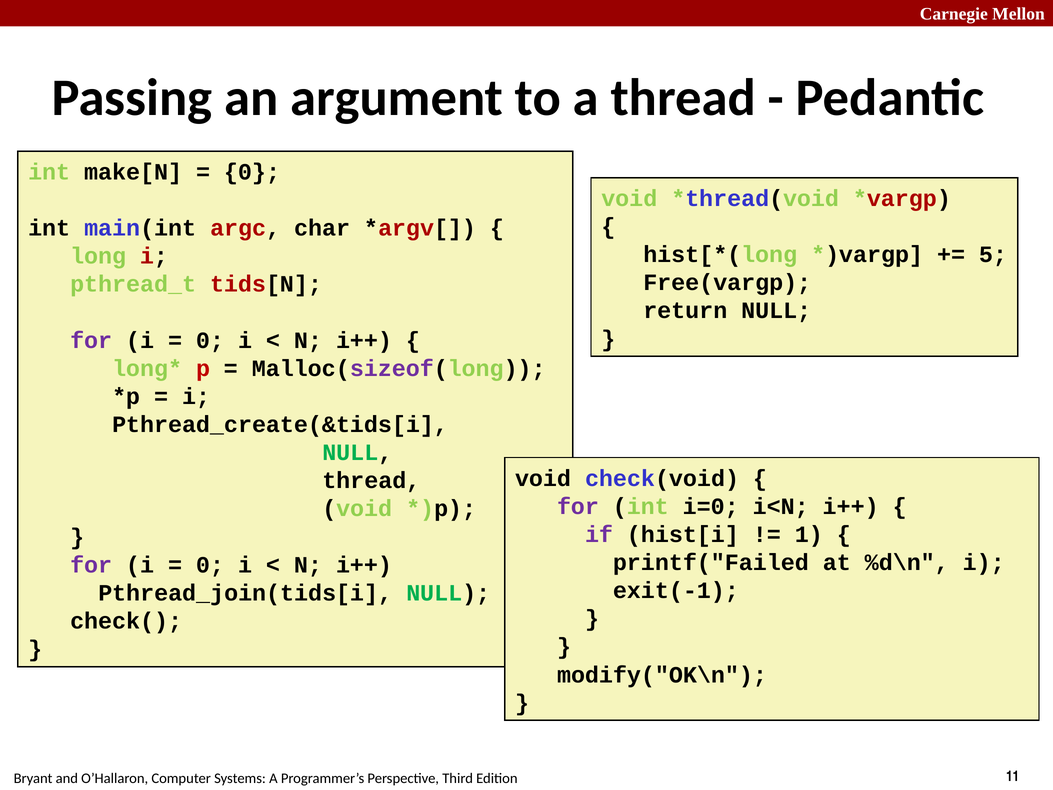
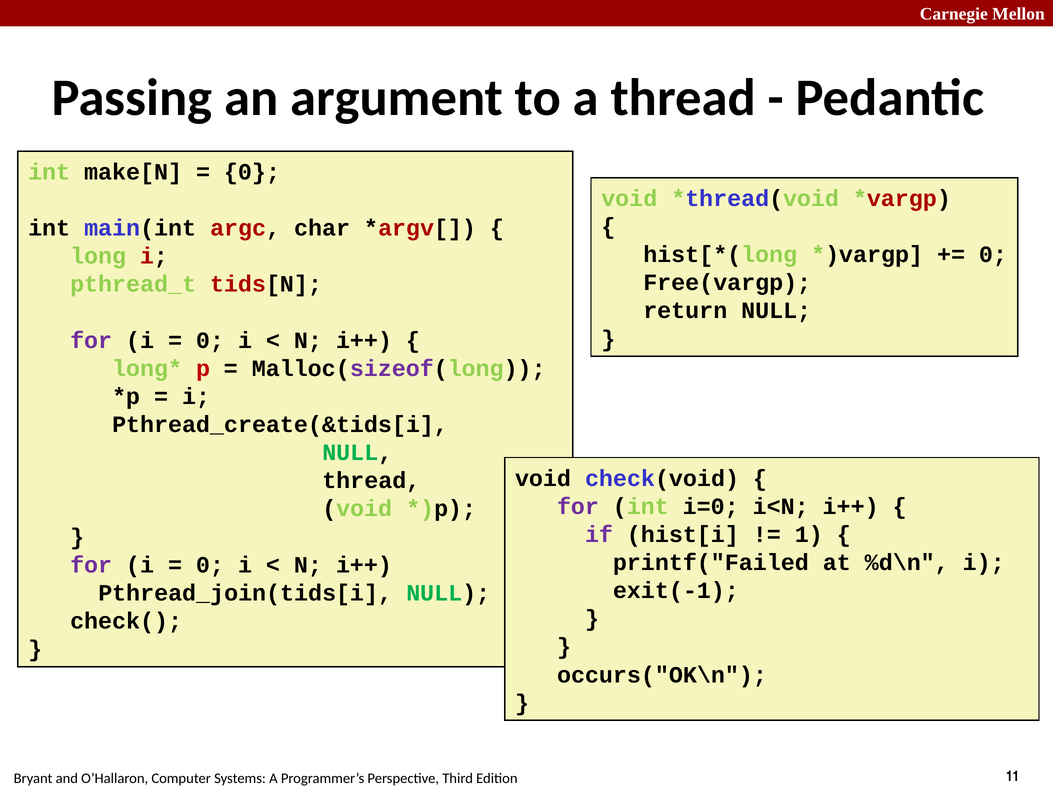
5: 5 -> 0 (993, 255)
modify("OK\n: modify("OK\n -> occurs("OK\n (662, 675)
